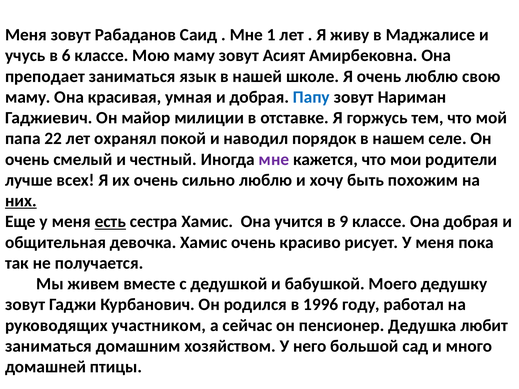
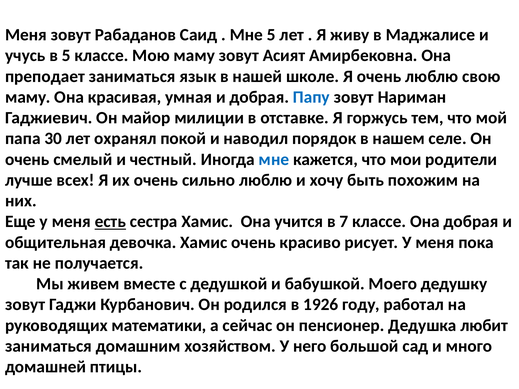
Мне 1: 1 -> 5 (271, 35)
в 6: 6 -> 5 (66, 56)
22: 22 -> 30 (53, 139)
мне colour: purple -> blue (274, 159)
них underline: present -> none (21, 201)
9: 9 -> 7 (344, 222)
1996: 1996 -> 1926 (321, 305)
участником: участником -> математики (159, 326)
